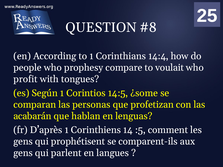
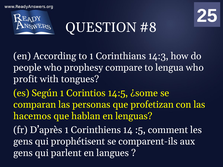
14:4: 14:4 -> 14:3 (158, 56)
voulait: voulait -> lengua (170, 68)
acabarán: acabarán -> hacemos (32, 116)
